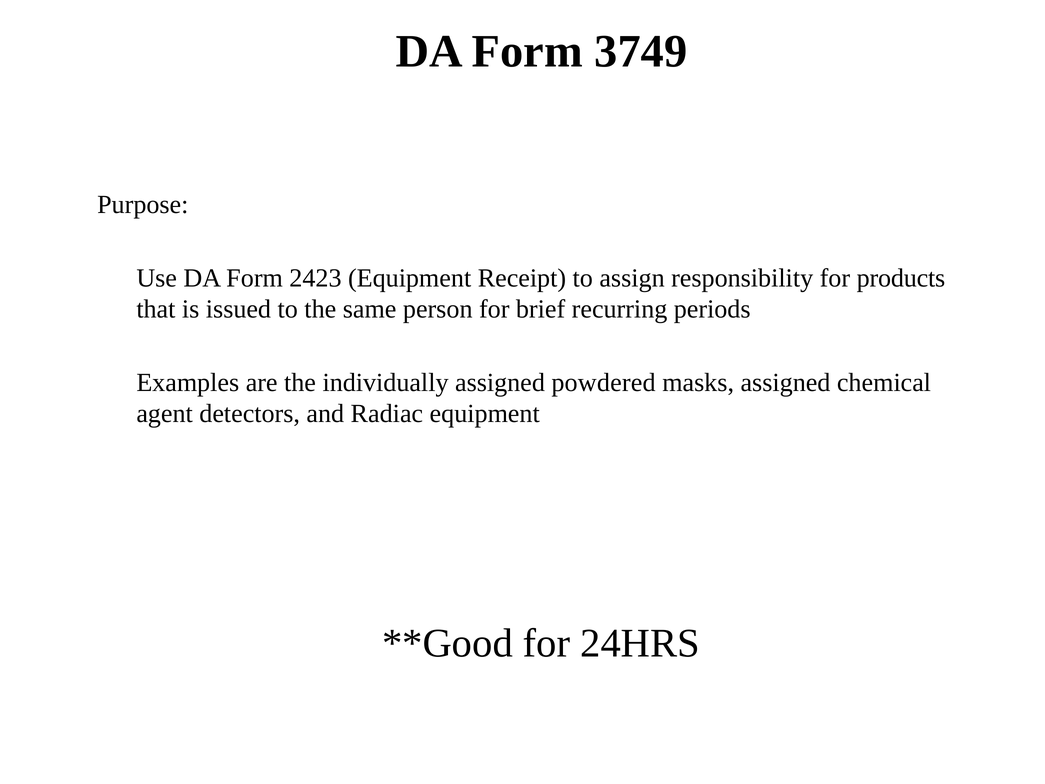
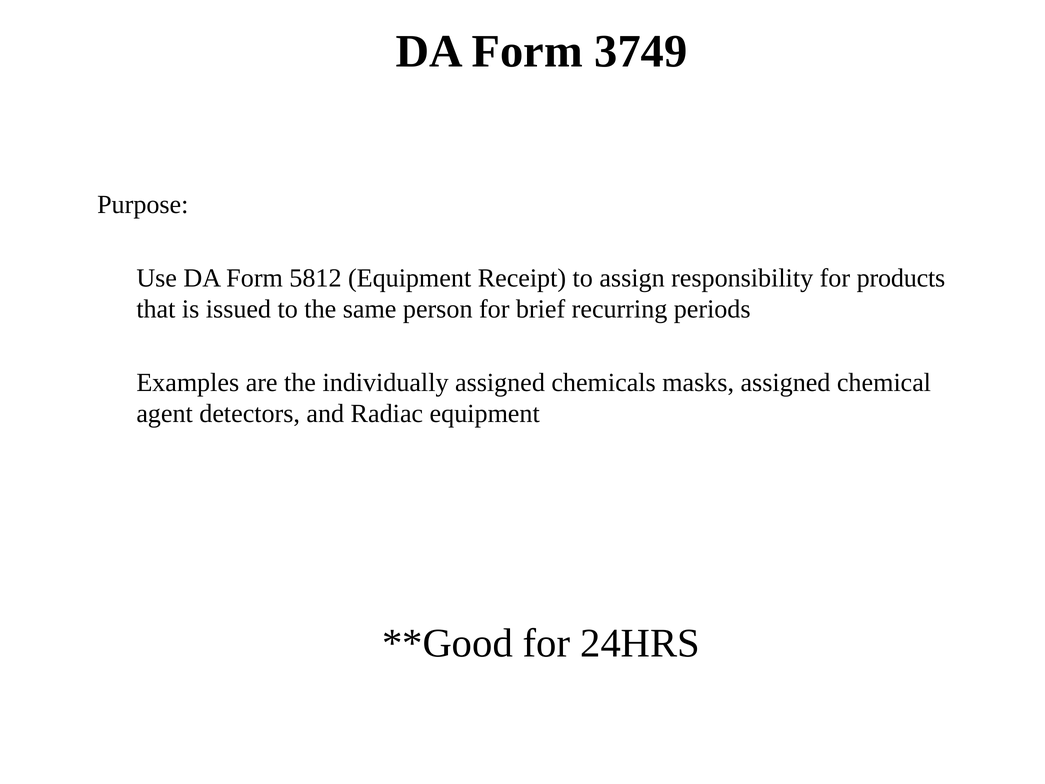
2423: 2423 -> 5812 (315, 278)
powdered: powdered -> chemicals (604, 382)
